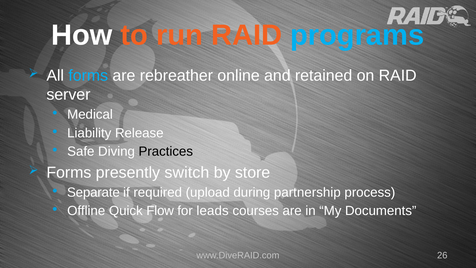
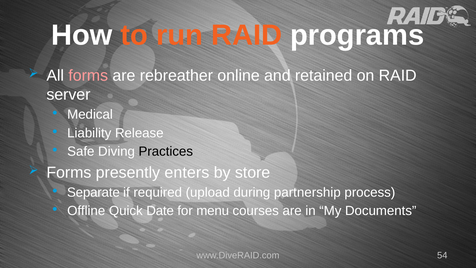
programs colour: light blue -> white (357, 35)
forms colour: light blue -> pink (88, 75)
switch: switch -> enters (187, 172)
Flow: Flow -> Date (160, 211)
leads: leads -> menu (213, 211)
26: 26 -> 54 (442, 255)
